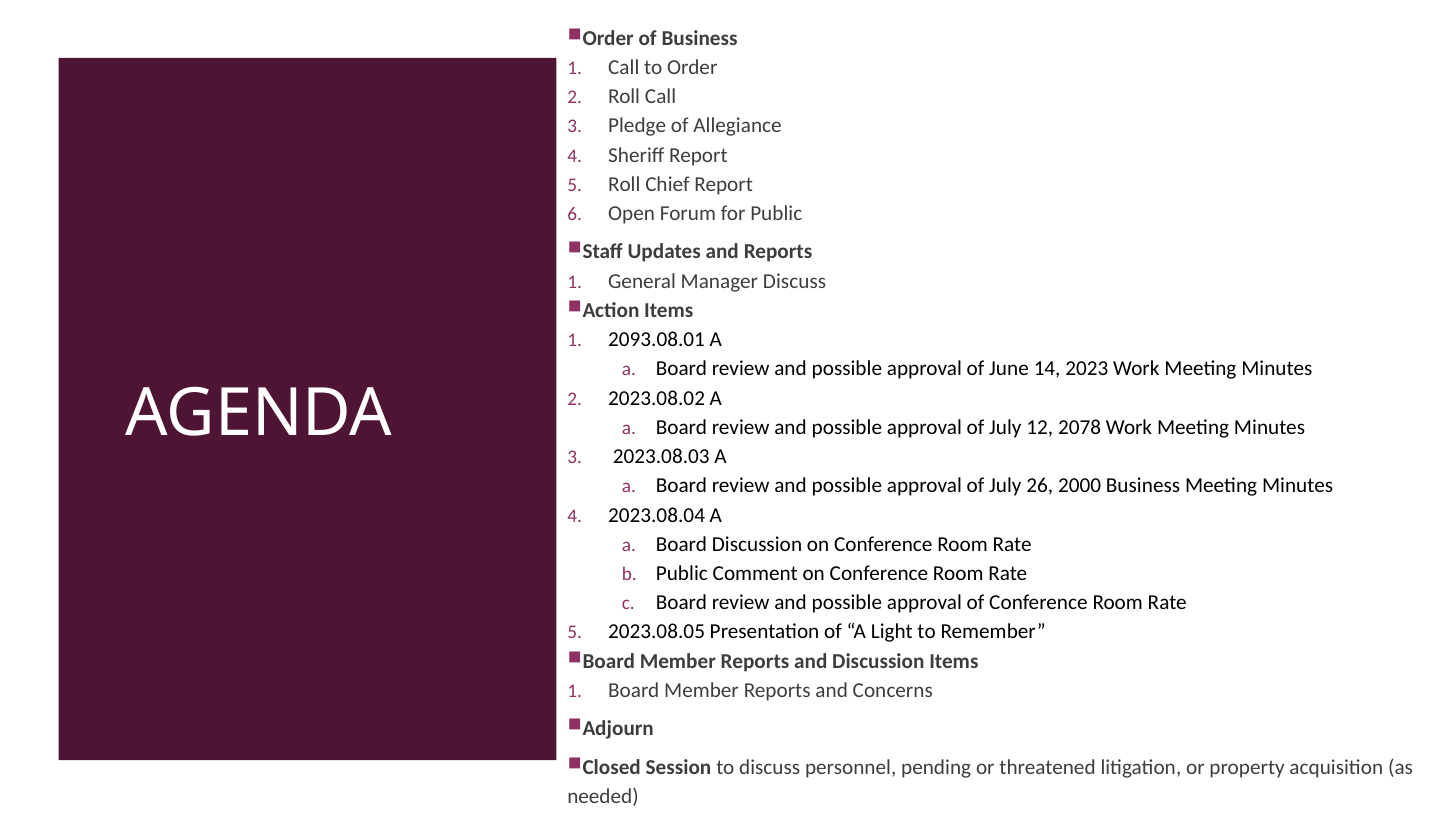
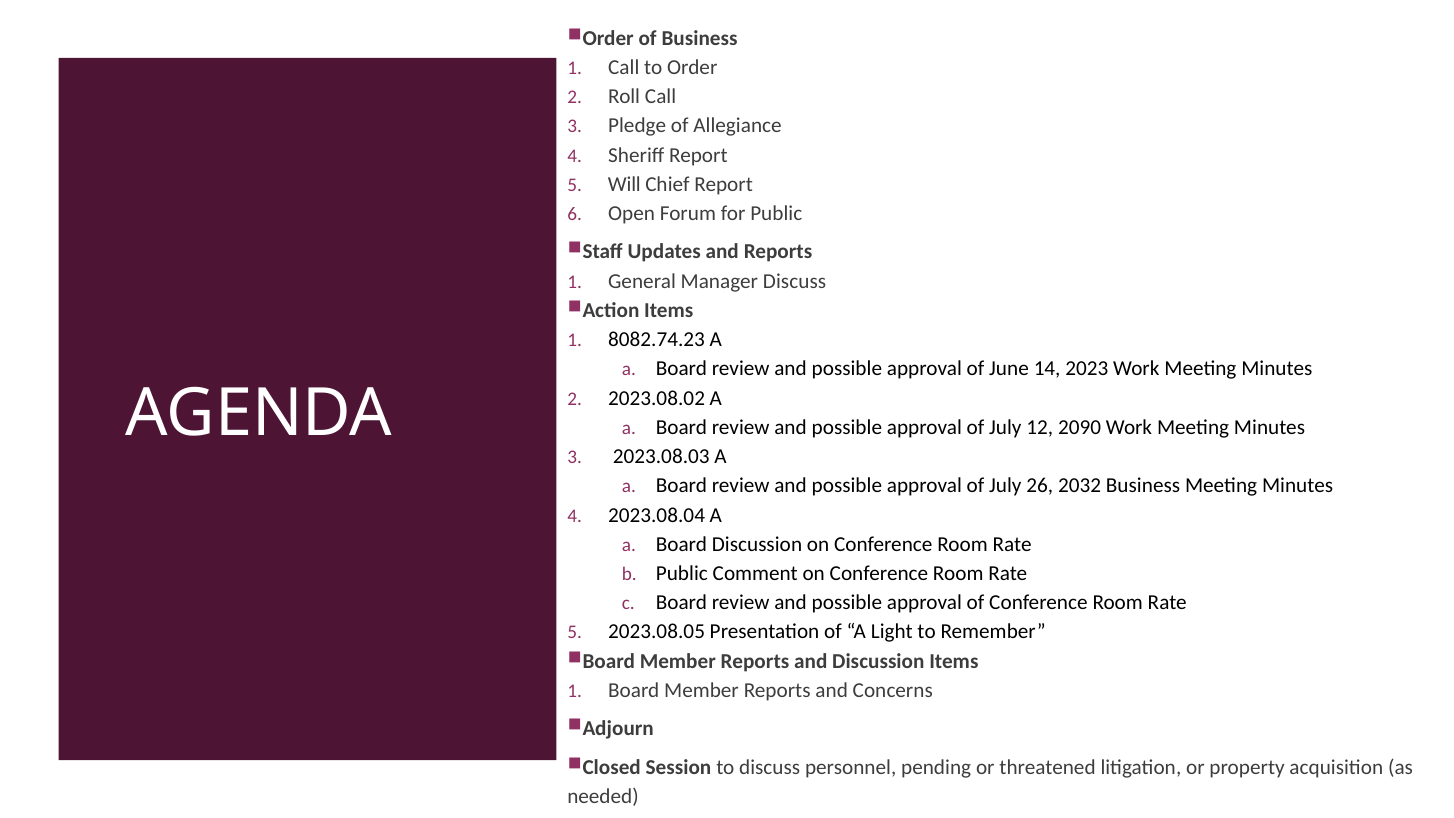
Roll: Roll -> Will (624, 184)
2093.08.01: 2093.08.01 -> 8082.74.23 (657, 340)
2078: 2078 -> 2090 (1080, 427)
2000: 2000 -> 2032 (1080, 486)
